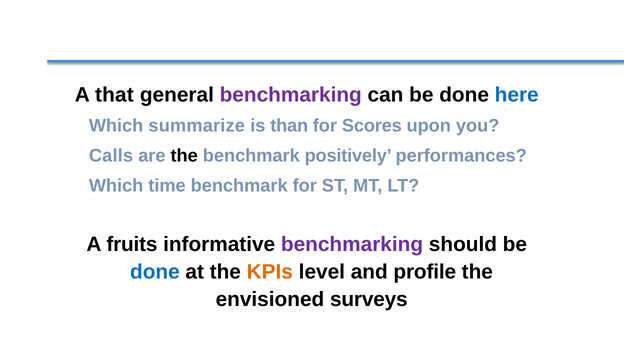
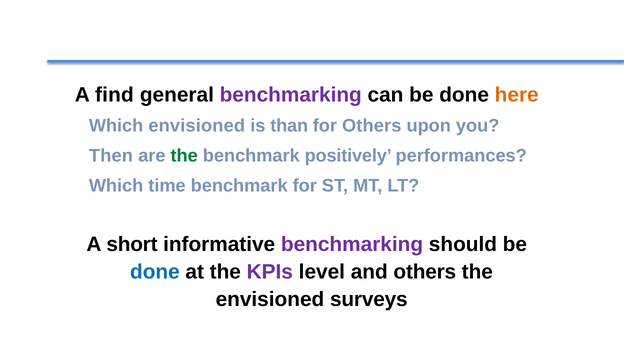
that: that -> find (114, 95)
here colour: blue -> orange (517, 95)
Which summarize: summarize -> envisioned (197, 126)
for Scores: Scores -> Others (372, 126)
Calls: Calls -> Then (111, 156)
the colour: black -> green (184, 156)
fruits: fruits -> short (132, 245)
KPIs colour: orange -> purple (270, 272)
and profile: profile -> others (425, 272)
